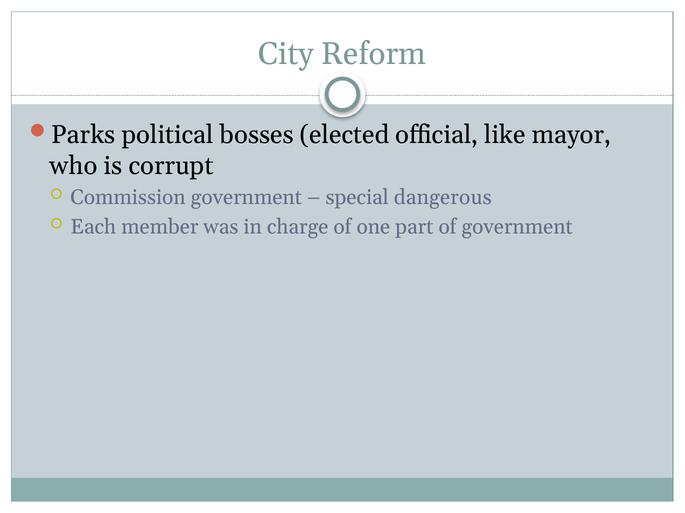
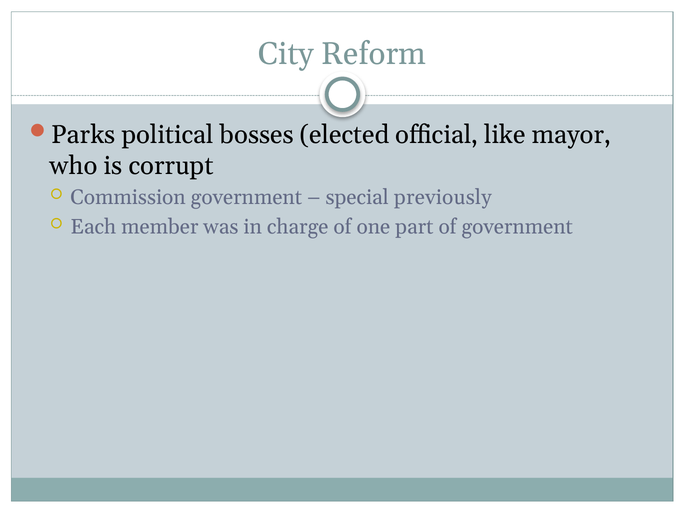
dangerous: dangerous -> previously (443, 198)
